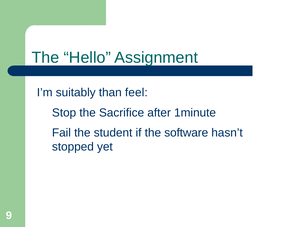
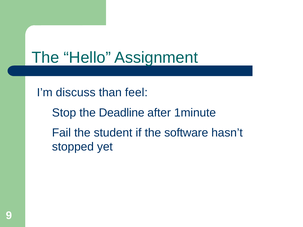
suitably: suitably -> discuss (76, 93)
Sacrifice: Sacrifice -> Deadline (122, 113)
